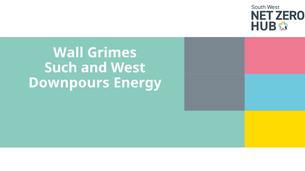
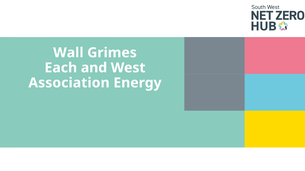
Such: Such -> Each (61, 68)
Downpours: Downpours -> Association (69, 83)
